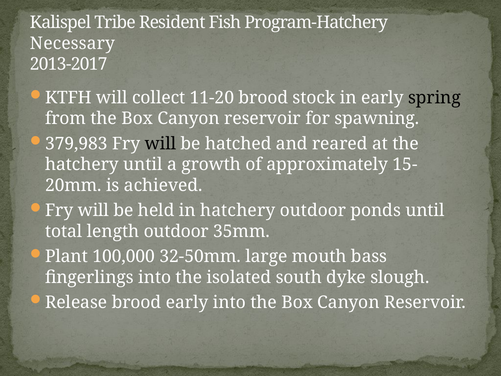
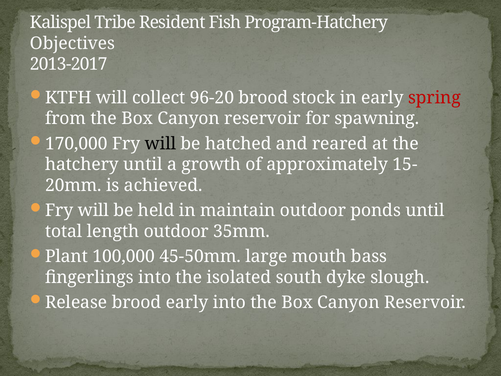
Necessary: Necessary -> Objectives (73, 43)
11-20: 11-20 -> 96-20 (212, 98)
spring colour: black -> red (434, 98)
379,983: 379,983 -> 170,000 (76, 144)
in hatchery: hatchery -> maintain (238, 210)
32-50mm: 32-50mm -> 45-50mm (200, 256)
